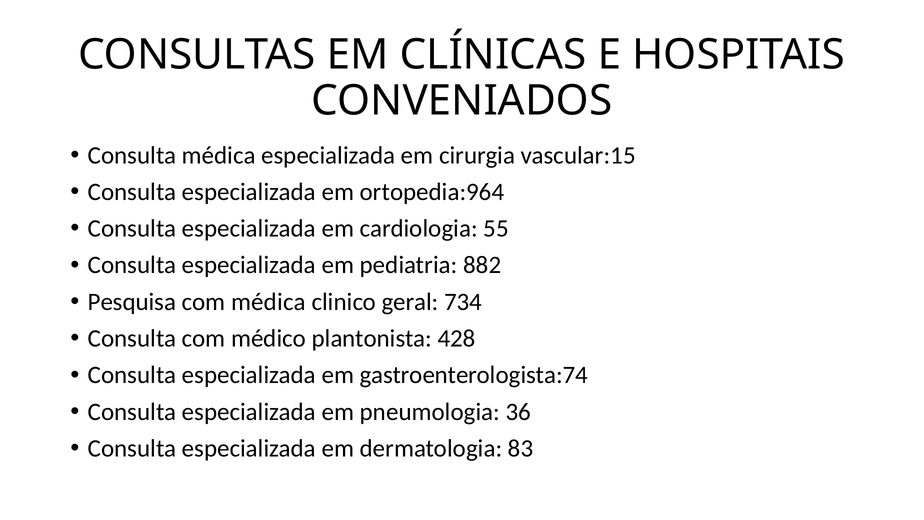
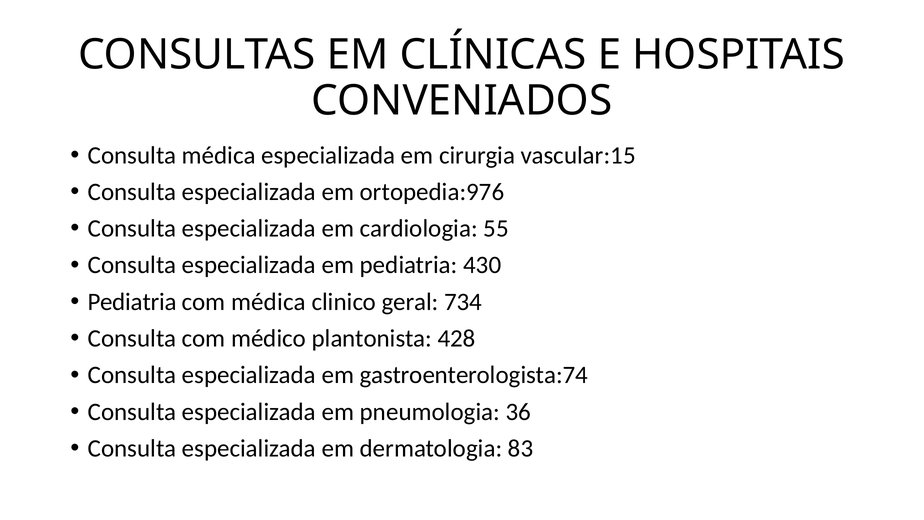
ortopedia:964: ortopedia:964 -> ortopedia:976 (432, 192)
882: 882 -> 430 (482, 265)
Pesquisa: Pesquisa -> Pediatria (132, 302)
